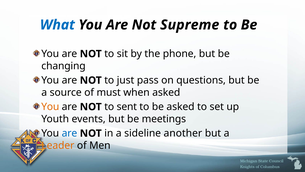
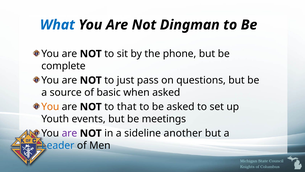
Supreme: Supreme -> Dingman (190, 25)
changing: changing -> complete (63, 66)
must: must -> basic (109, 92)
sent: sent -> that (127, 107)
are colour: blue -> purple (69, 133)
Leader colour: orange -> blue (58, 145)
